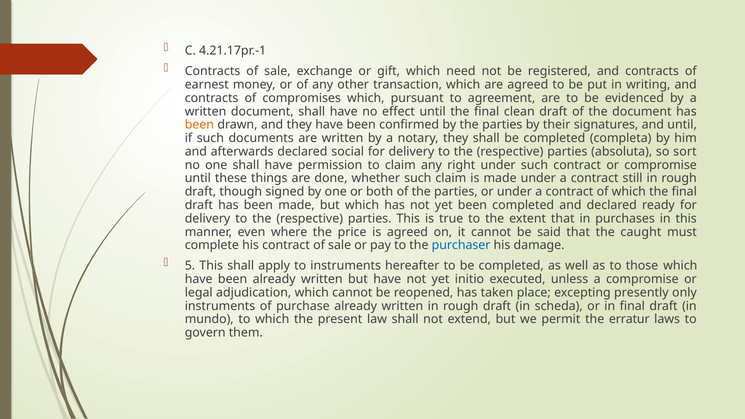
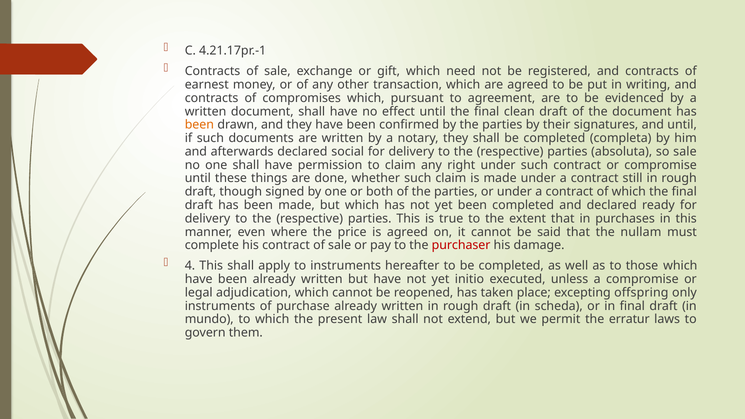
so sort: sort -> sale (685, 152)
caught: caught -> nullam (641, 232)
purchaser colour: blue -> red (461, 245)
5: 5 -> 4 (190, 266)
presently: presently -> offspring (641, 293)
